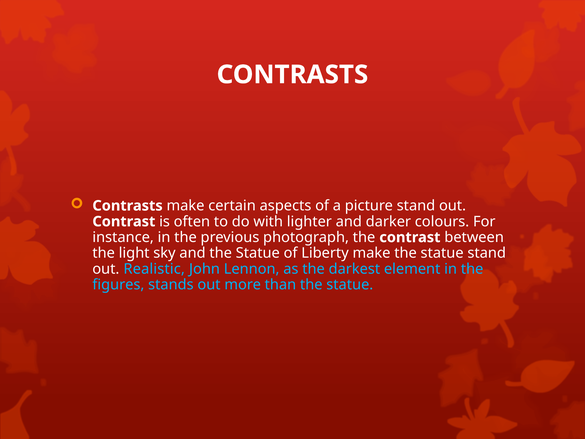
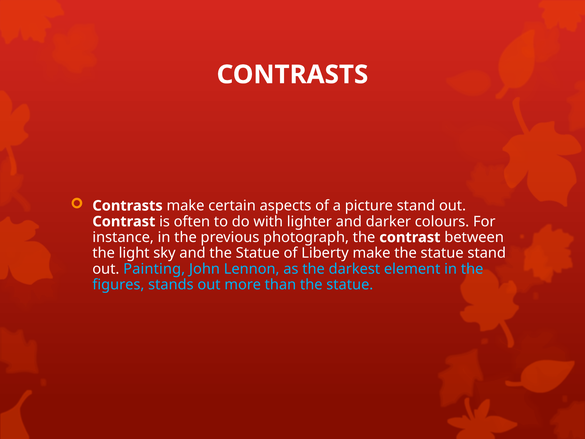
Realistic: Realistic -> Painting (154, 269)
